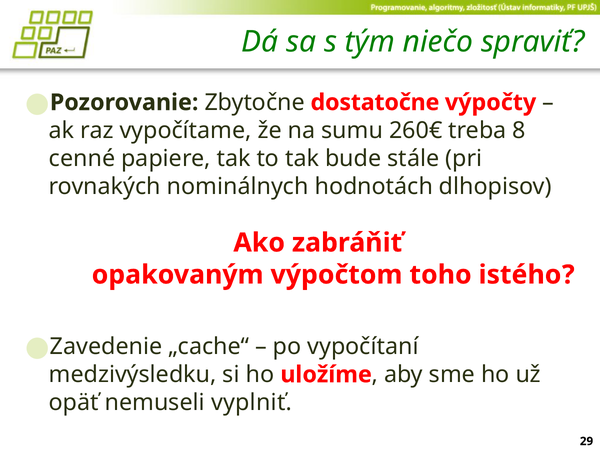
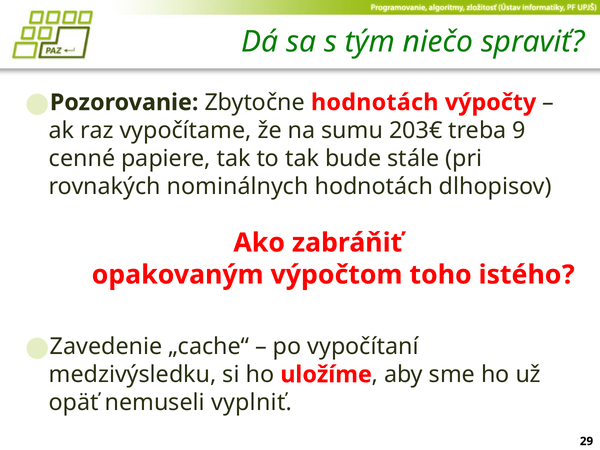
Zbytočne dostatočne: dostatočne -> hodnotách (375, 102)
260€: 260€ -> 203€ (416, 130)
8: 8 -> 9 (519, 130)
